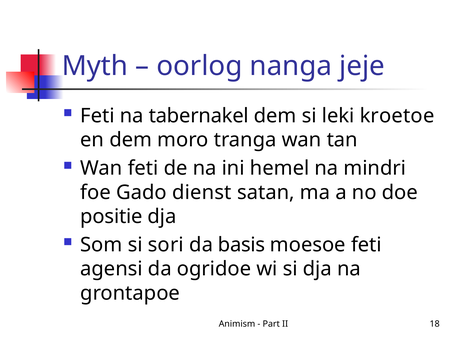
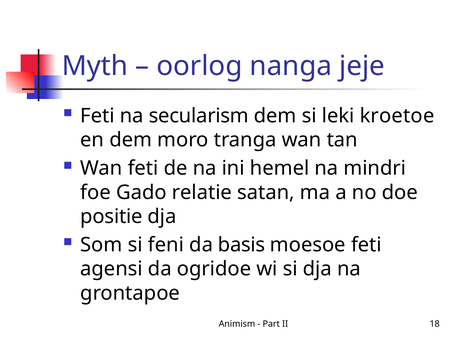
tabernakel: tabernakel -> secularism (199, 116)
dienst: dienst -> relatie (202, 193)
sori: sori -> feni (166, 245)
